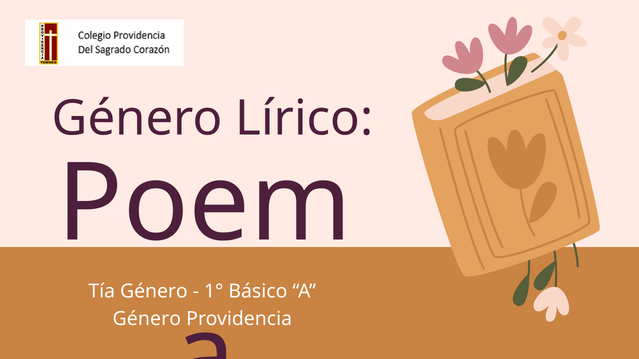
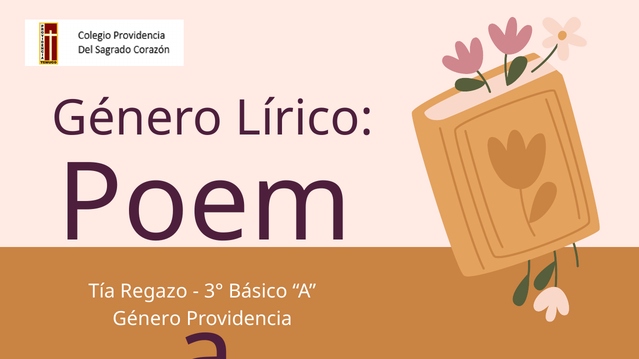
Tía Género: Género -> Regazo (154, 292)
1°: 1° -> 3° (214, 292)
